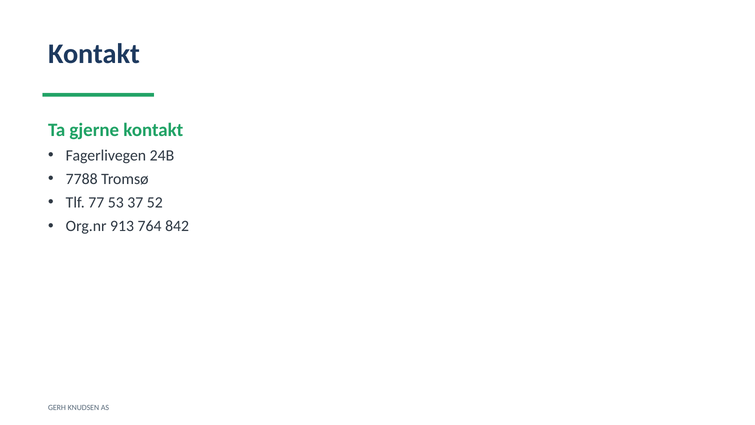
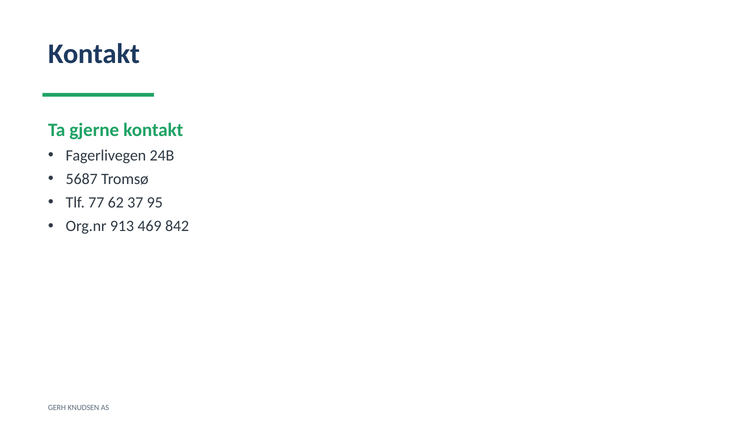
7788: 7788 -> 5687 (82, 179)
53: 53 -> 62 (116, 202)
52: 52 -> 95 (155, 202)
764: 764 -> 469 (150, 226)
